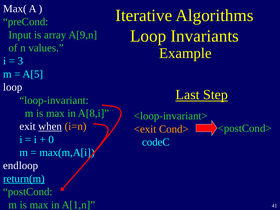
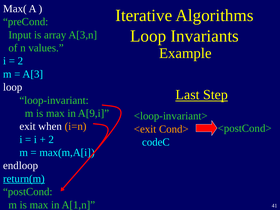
A[9,n: A[9,n -> A[3,n (83, 35)
3: 3 -> 2 (20, 61)
A[5: A[5 -> A[3 (33, 74)
A[8,i: A[8,i -> A[9,i (94, 113)
when underline: present -> none (50, 126)
0: 0 -> 2 (51, 139)
